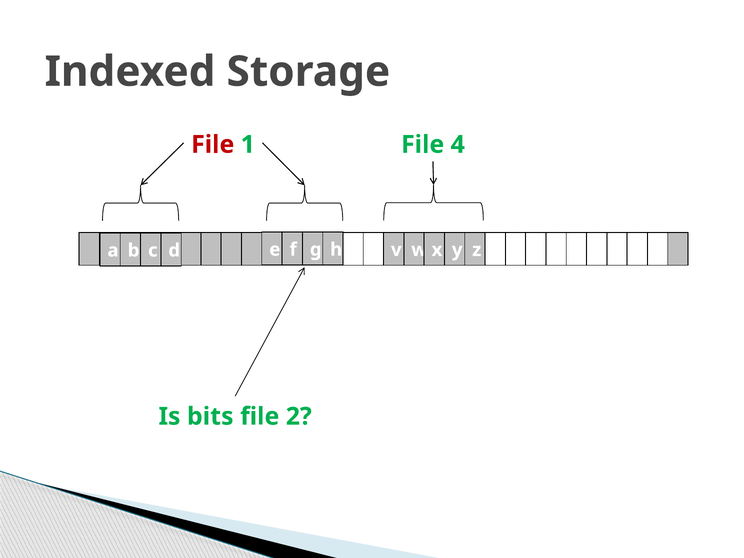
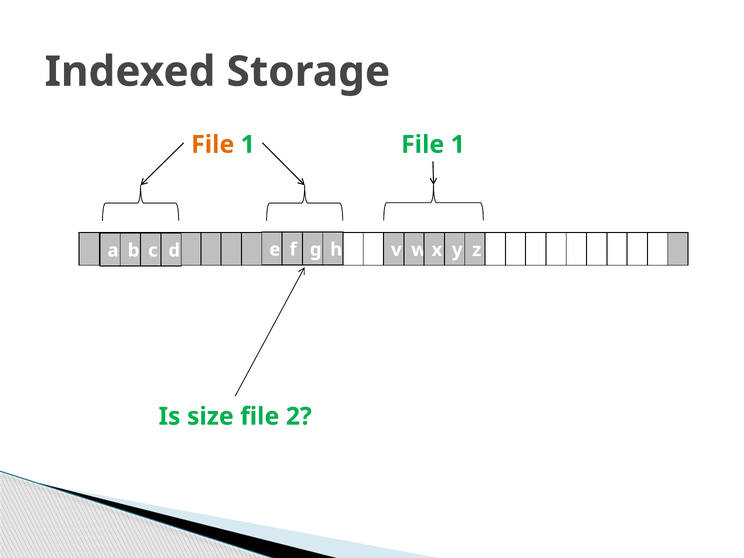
File colour: red -> orange (213, 145)
1 File 4: 4 -> 1 (458, 145)
bits: bits -> size (210, 416)
